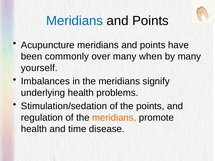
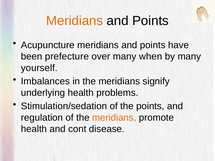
Meridians colour: blue -> orange (75, 21)
commonly: commonly -> prefecture (67, 57)
time: time -> cont (77, 129)
